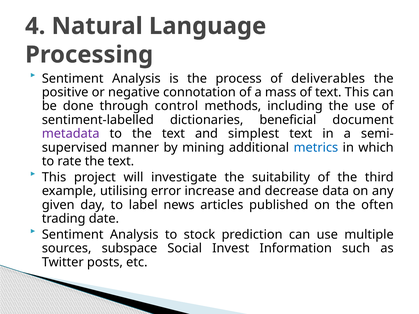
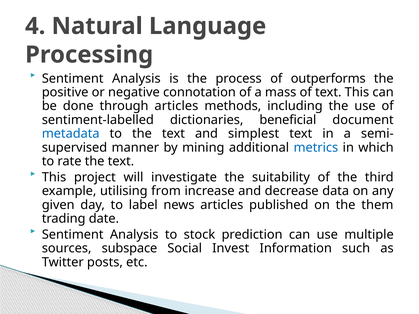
deliverables: deliverables -> outperforms (328, 79)
through control: control -> articles (176, 106)
metadata colour: purple -> blue (71, 134)
error: error -> from (166, 191)
often: often -> them (377, 205)
